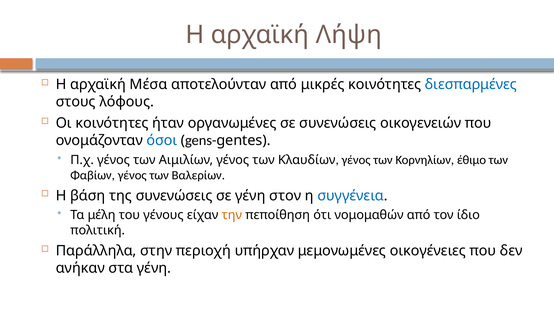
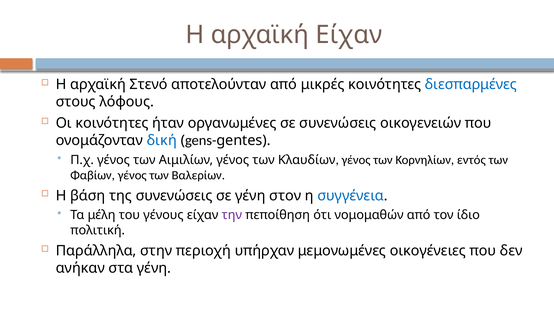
αρχαϊκή Λήψη: Λήψη -> Είχαν (349, 35)
Μέσα: Μέσα -> Στενό (149, 84)
όσοι: όσοι -> δική (162, 140)
έθιμο: έθιμο -> εντός (471, 160)
την colour: orange -> purple (232, 215)
